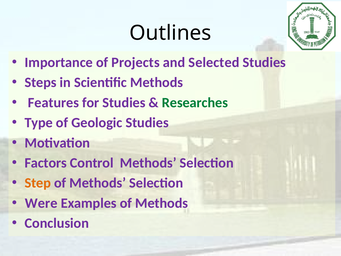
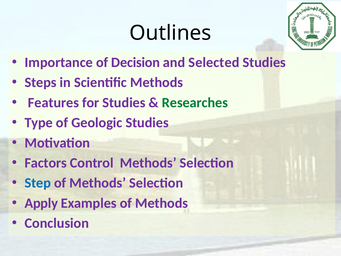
Projects: Projects -> Decision (136, 62)
Step colour: orange -> blue (38, 183)
Were: Were -> Apply (41, 203)
